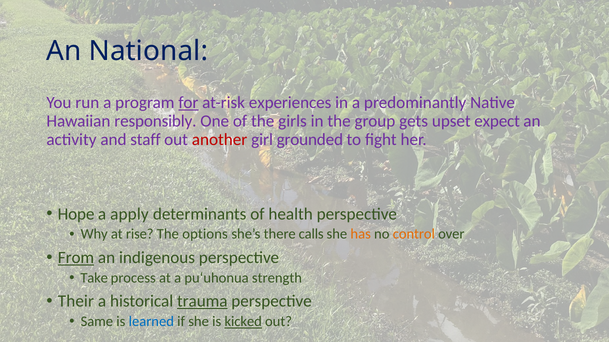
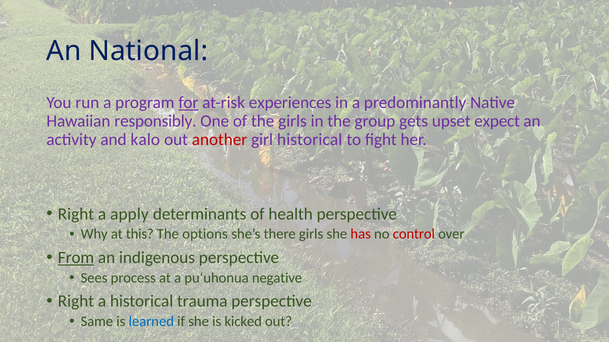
staff: staff -> kalo (145, 140)
girl grounded: grounded -> historical (310, 140)
Hope: Hope -> Right (76, 214)
rise: rise -> this (140, 235)
there calls: calls -> girls (311, 235)
has colour: orange -> red (361, 235)
control colour: orange -> red (414, 235)
Take: Take -> Sees (94, 278)
strength: strength -> negative (277, 278)
Their: Their -> Right (76, 302)
trauma underline: present -> none (202, 302)
kicked underline: present -> none (243, 322)
